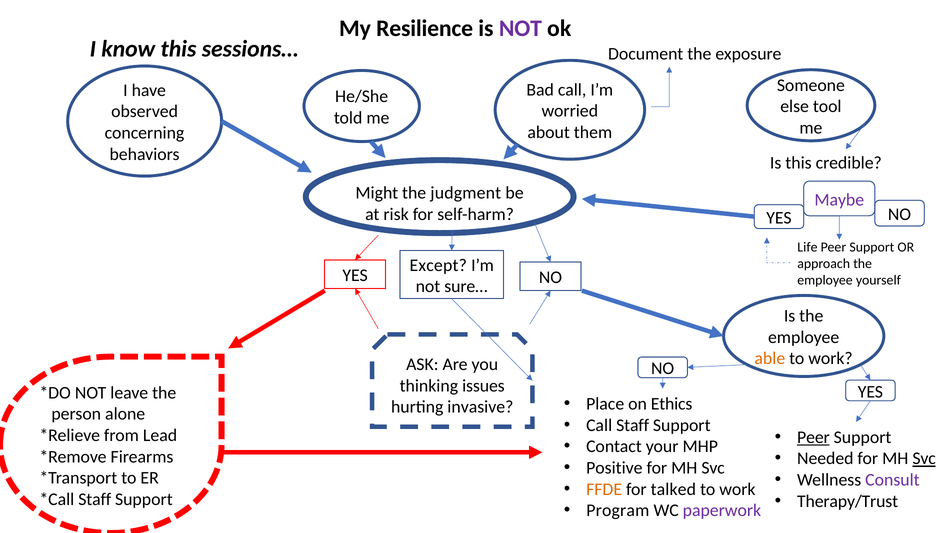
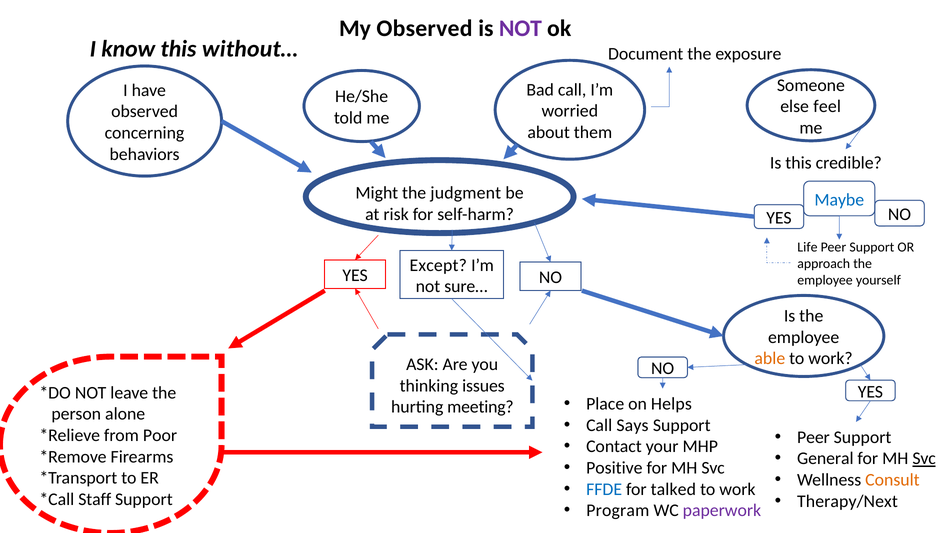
My Resilience: Resilience -> Observed (424, 28)
sessions…: sessions… -> without… (250, 49)
tool: tool -> feel (827, 107)
Maybe colour: purple -> blue (839, 200)
Ethics: Ethics -> Helps (671, 404)
invasive: invasive -> meeting (480, 407)
Call Staff: Staff -> Says (632, 425)
Peer underline: present -> none (813, 437)
Lead: Lead -> Poor (160, 436)
Needed: Needed -> General (825, 459)
Consult colour: purple -> orange (892, 480)
FFDE colour: orange -> blue (604, 489)
Therapy/Trust: Therapy/Trust -> Therapy/Next (847, 501)
